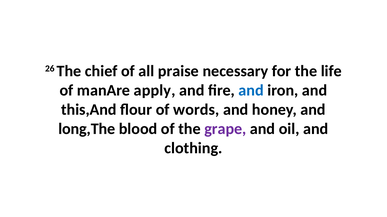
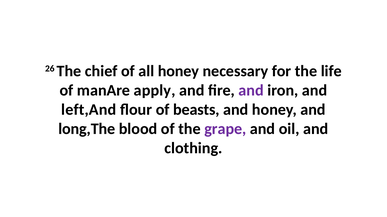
all praise: praise -> honey (178, 71)
and colour: blue -> purple (251, 91)
this,And: this,And -> left,And (89, 110)
words: words -> beasts (196, 110)
